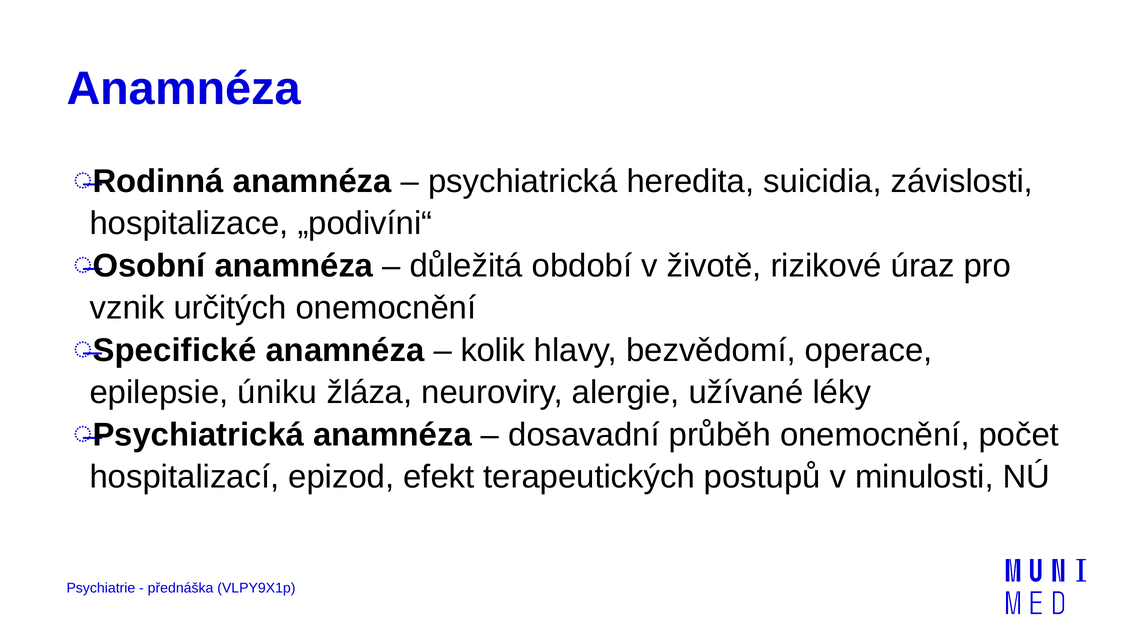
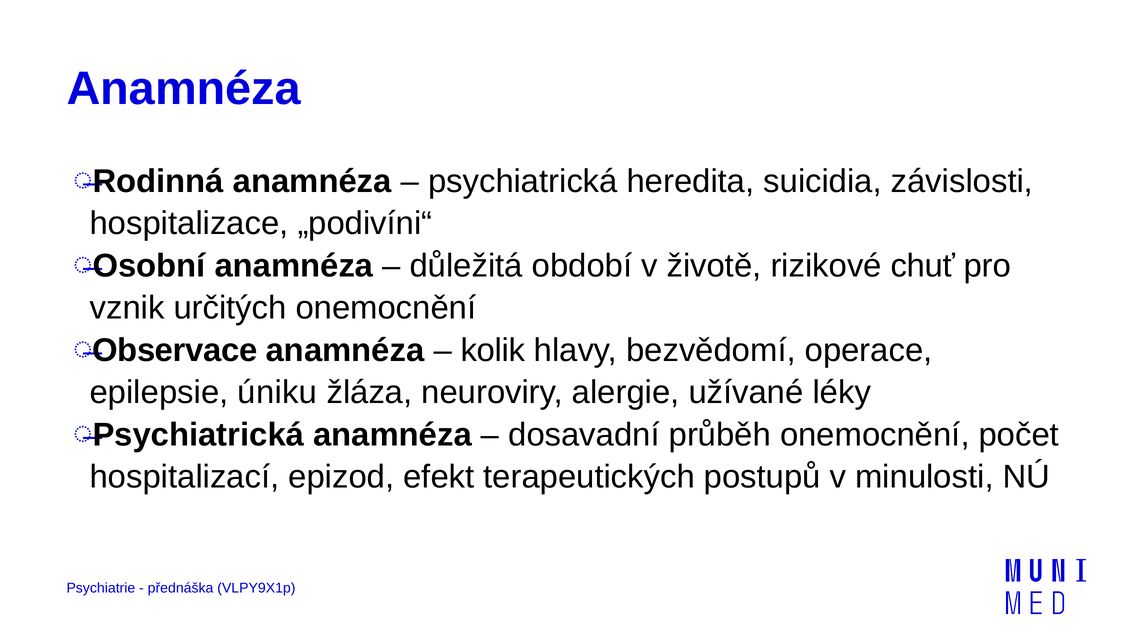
úraz: úraz -> chuť (923, 266)
Specifické: Specifické -> Observace (175, 350)
